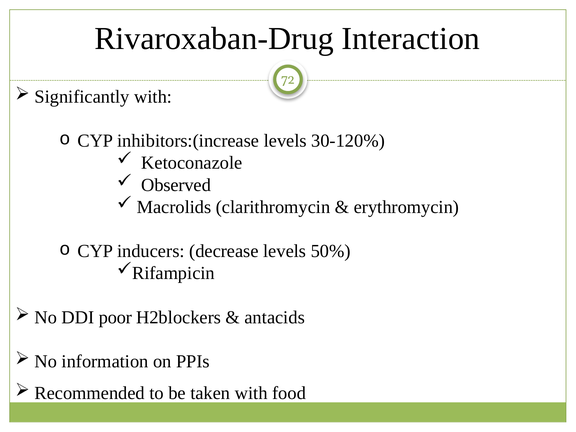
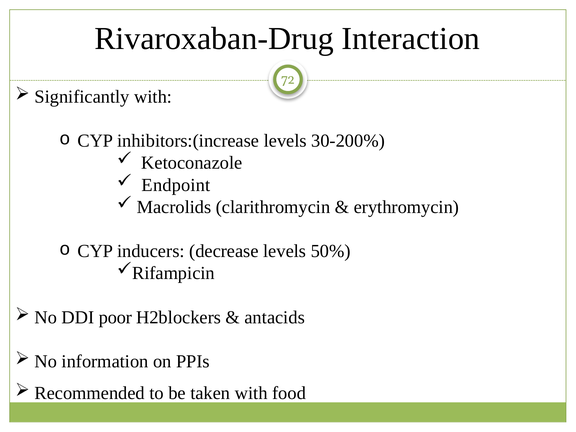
30-120%: 30-120% -> 30-200% (348, 141)
Observed: Observed -> Endpoint (176, 185)
